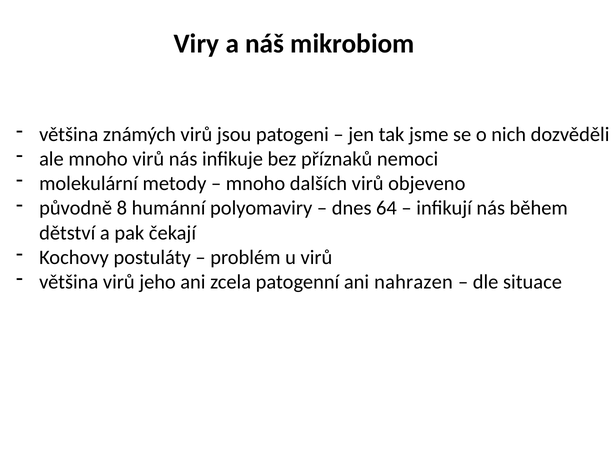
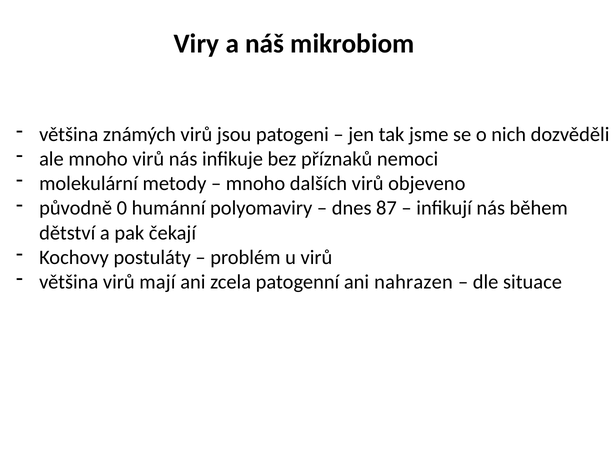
8: 8 -> 0 (122, 208)
64: 64 -> 87 (386, 208)
jeho: jeho -> mají (157, 282)
